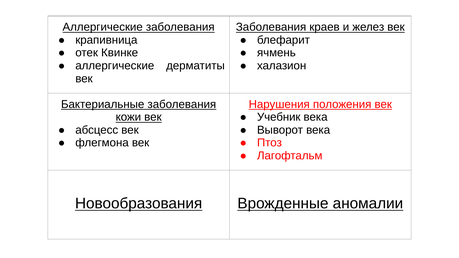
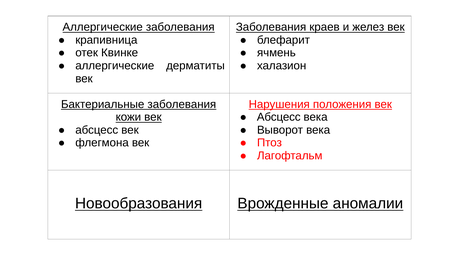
Учебник: Учебник -> Абсцесс (279, 117)
